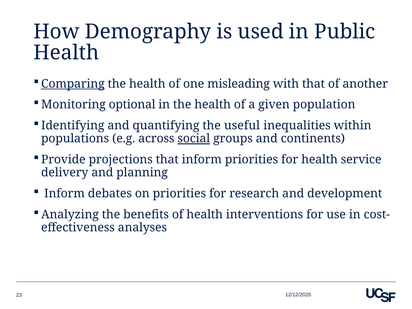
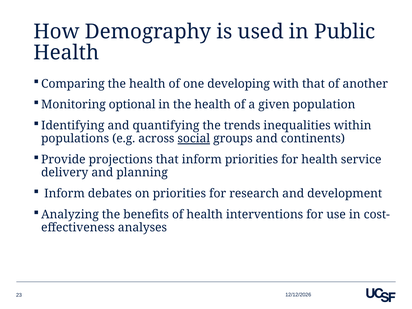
Comparing underline: present -> none (73, 84)
misleading: misleading -> developing (239, 84)
useful: useful -> trends (242, 126)
